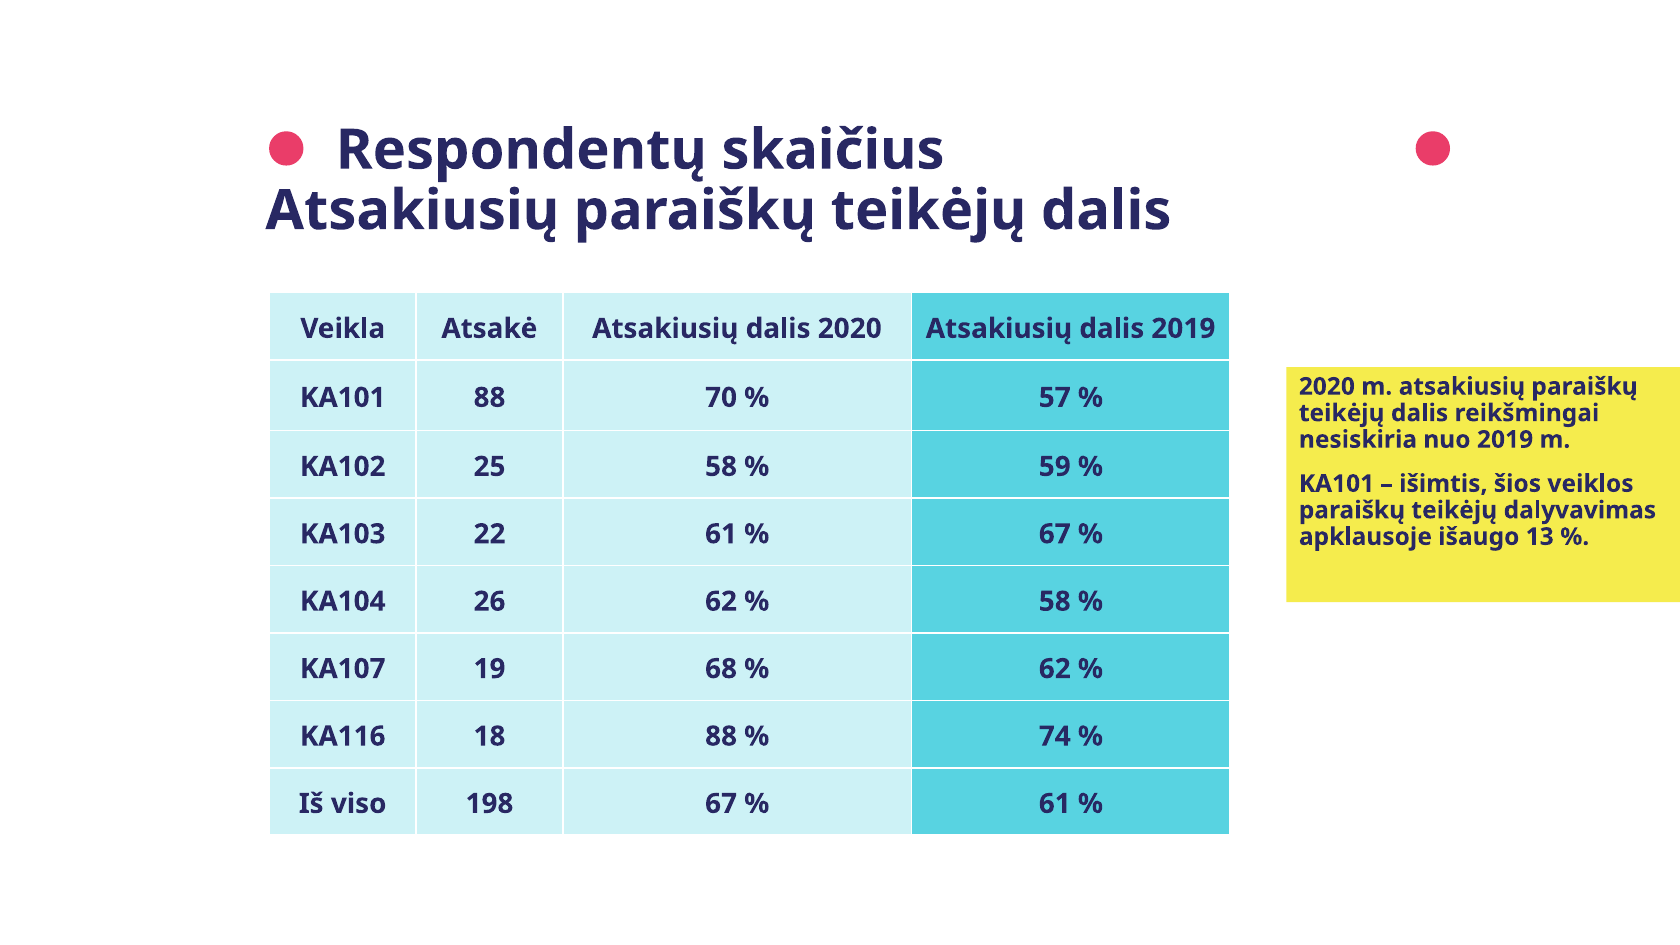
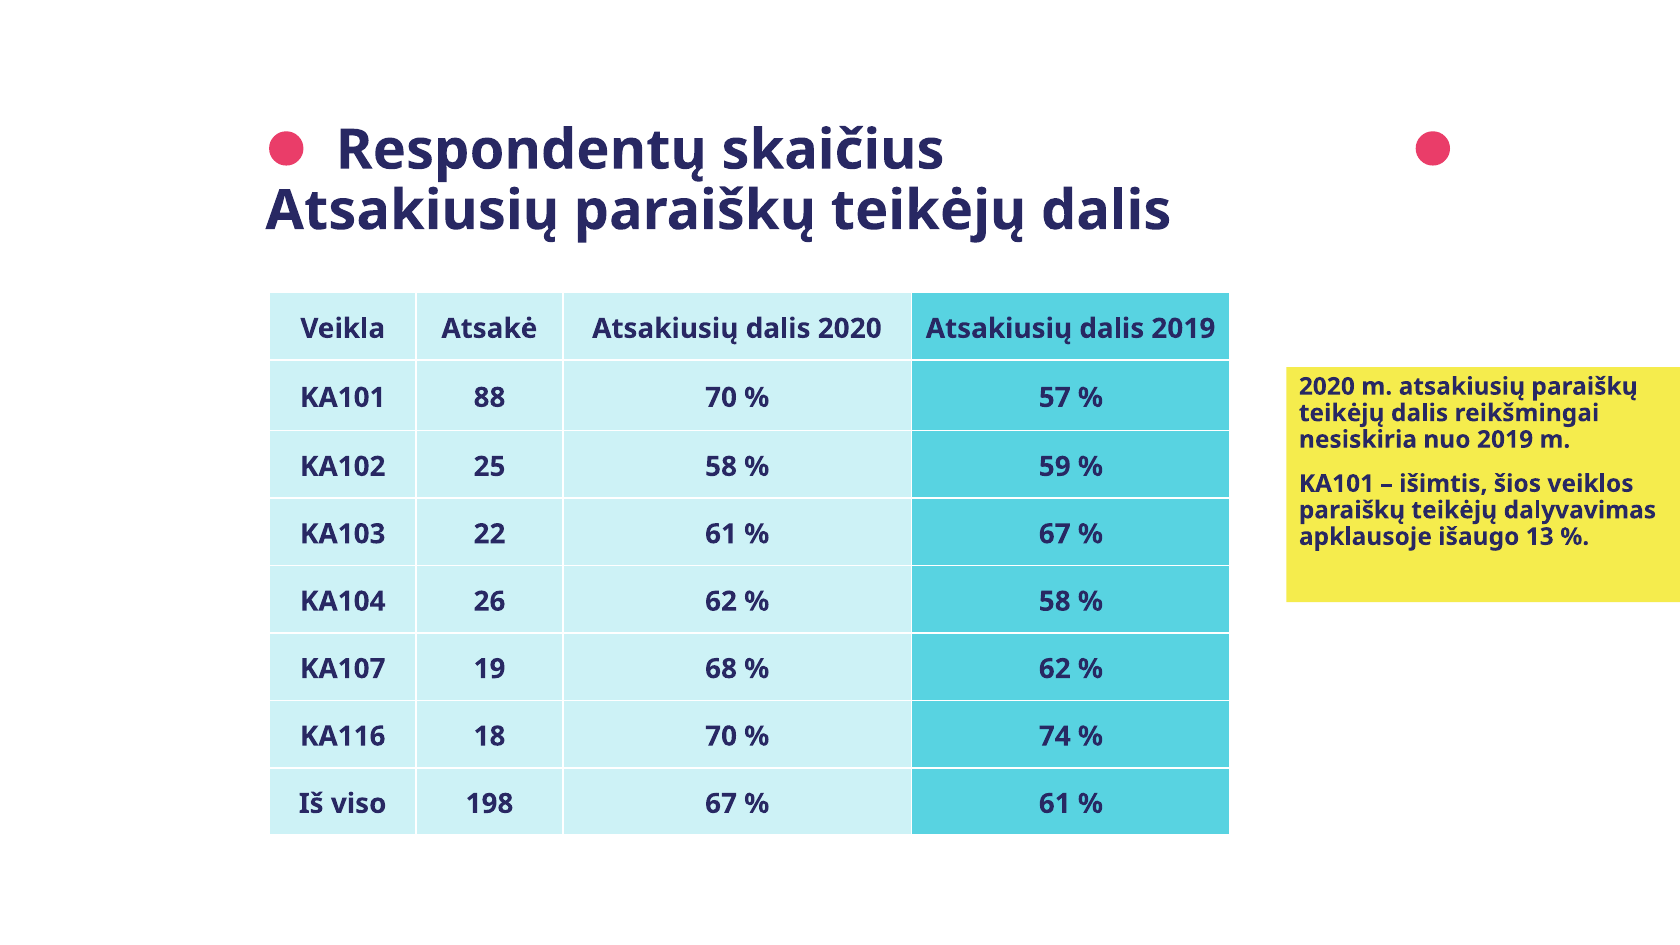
18 88: 88 -> 70 (721, 736)
